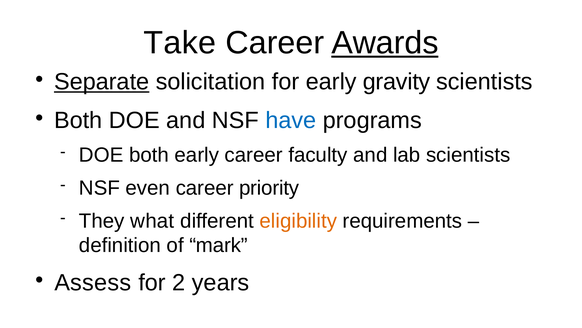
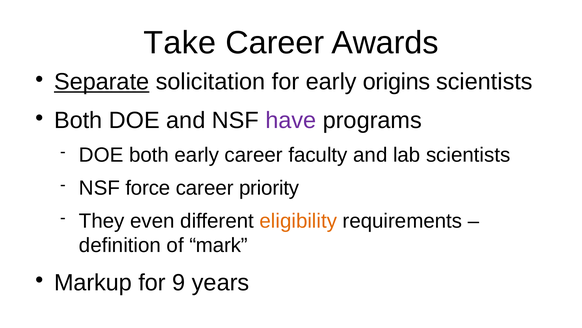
Awards underline: present -> none (385, 43)
gravity: gravity -> origins (397, 82)
have colour: blue -> purple (291, 120)
even: even -> force (148, 188)
what: what -> even (152, 220)
Assess: Assess -> Markup (93, 282)
2: 2 -> 9 (179, 282)
